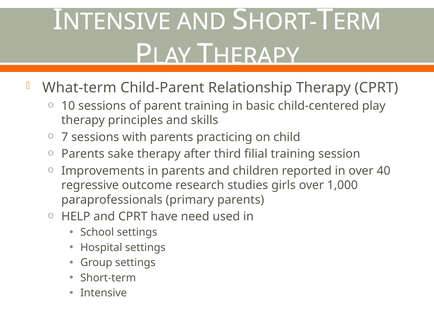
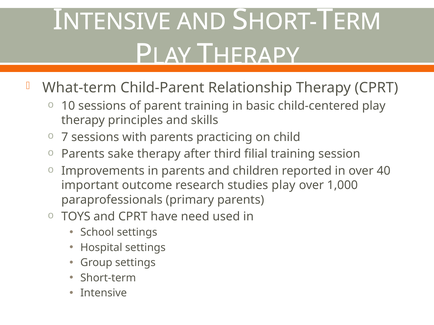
regressive: regressive -> important (90, 186)
studies girls: girls -> play (283, 186)
HELP: HELP -> TOYS (76, 217)
